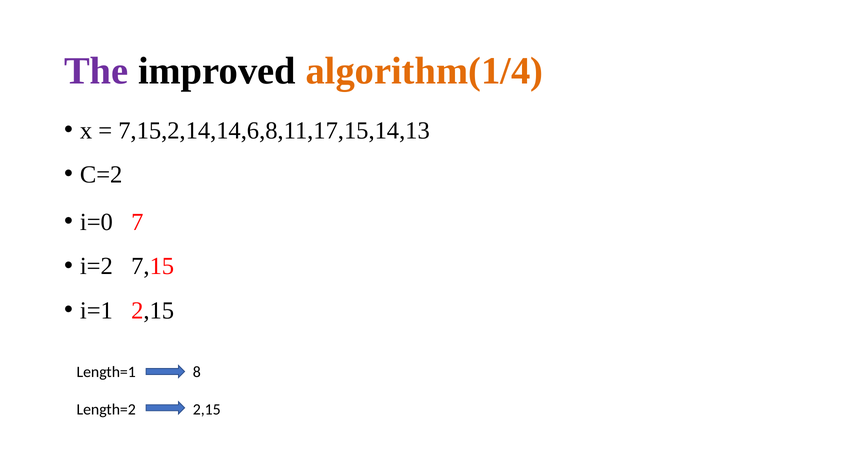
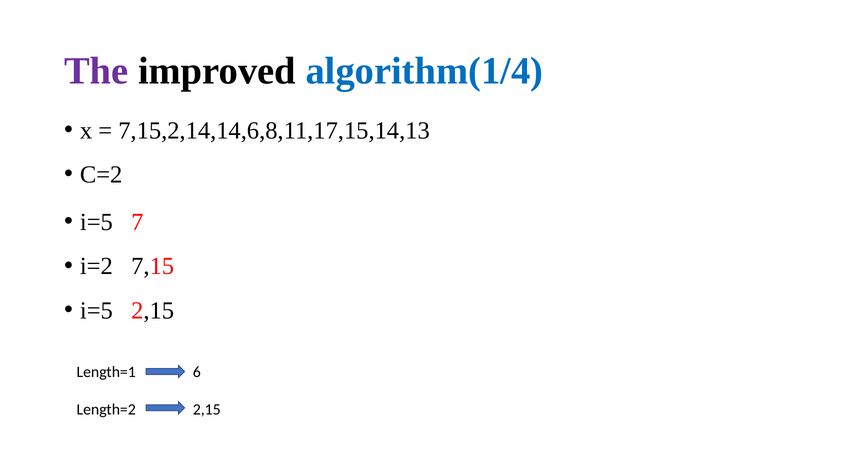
algorithm(1/4 colour: orange -> blue (424, 71)
i=0: i=0 -> i=5 (96, 222)
i=1: i=1 -> i=5 (96, 310)
8: 8 -> 6 (197, 371)
